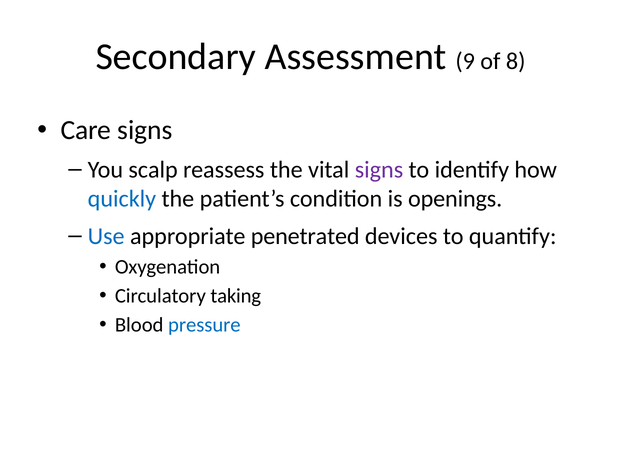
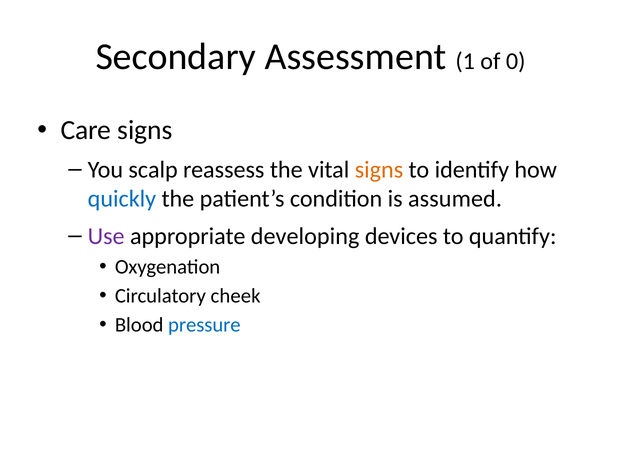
9: 9 -> 1 (465, 61)
8: 8 -> 0 (516, 61)
signs colour: purple -> orange (379, 170)
openings: openings -> assumed (455, 199)
Use colour: blue -> purple (106, 236)
penetrated: penetrated -> developing (305, 236)
taking: taking -> cheek (236, 296)
